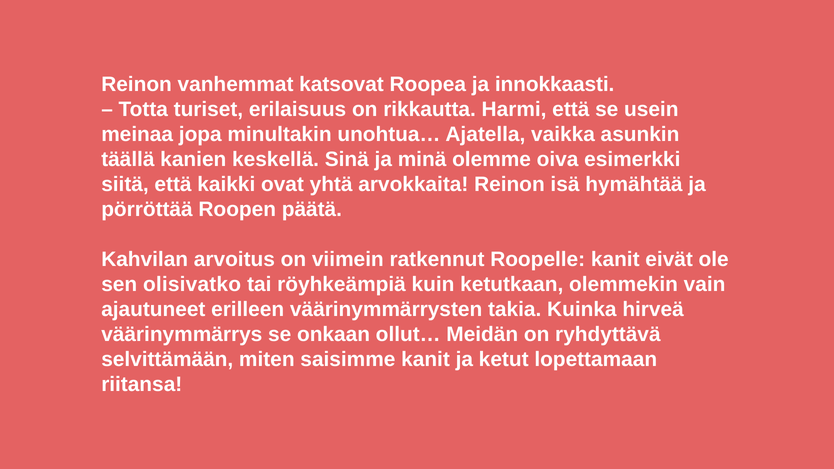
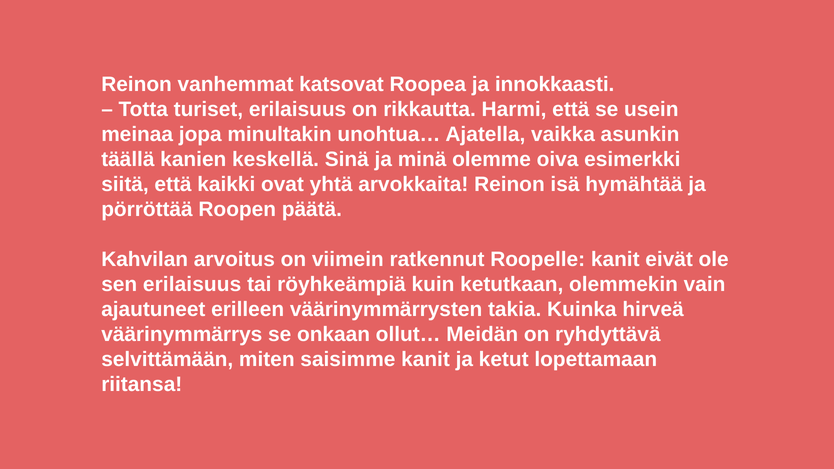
sen olisivatko: olisivatko -> erilaisuus (192, 284)
